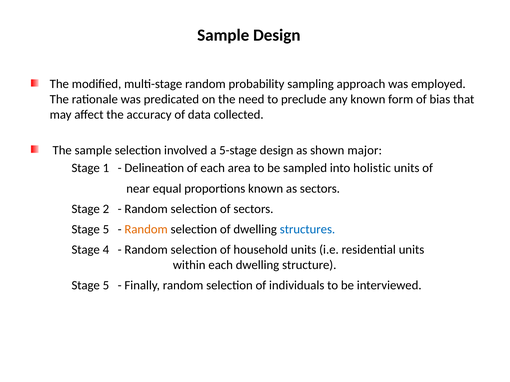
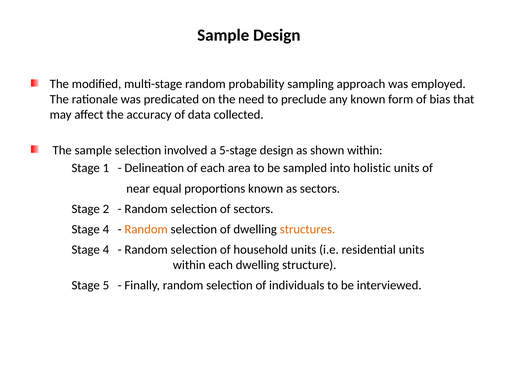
shown major: major -> within (365, 150)
5: 5 -> 4 (106, 230)
structures colour: blue -> orange (307, 230)
